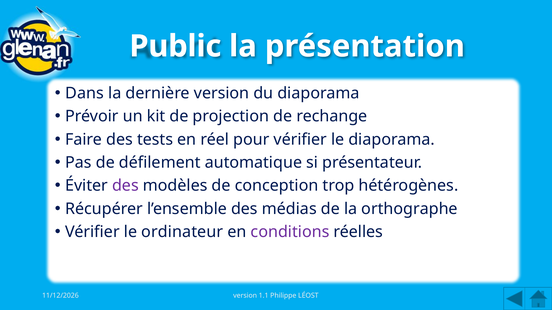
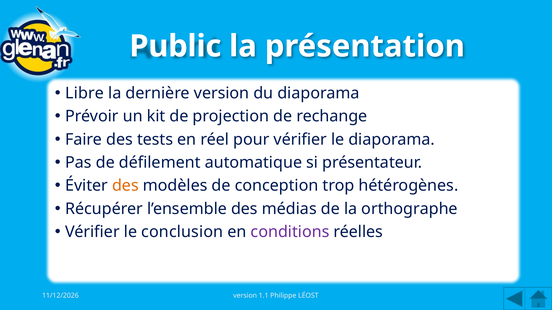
Dans: Dans -> Libre (85, 93)
des colour: purple -> orange (125, 186)
ordinateur: ordinateur -> conclusion (182, 232)
